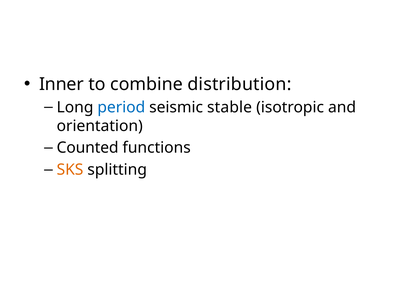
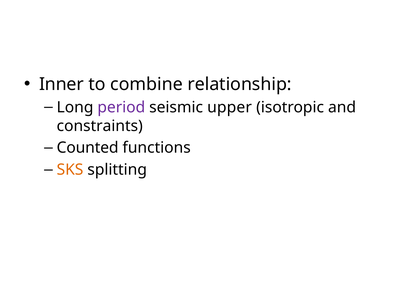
distribution: distribution -> relationship (240, 84)
period colour: blue -> purple (121, 107)
stable: stable -> upper (230, 107)
orientation: orientation -> constraints (100, 126)
